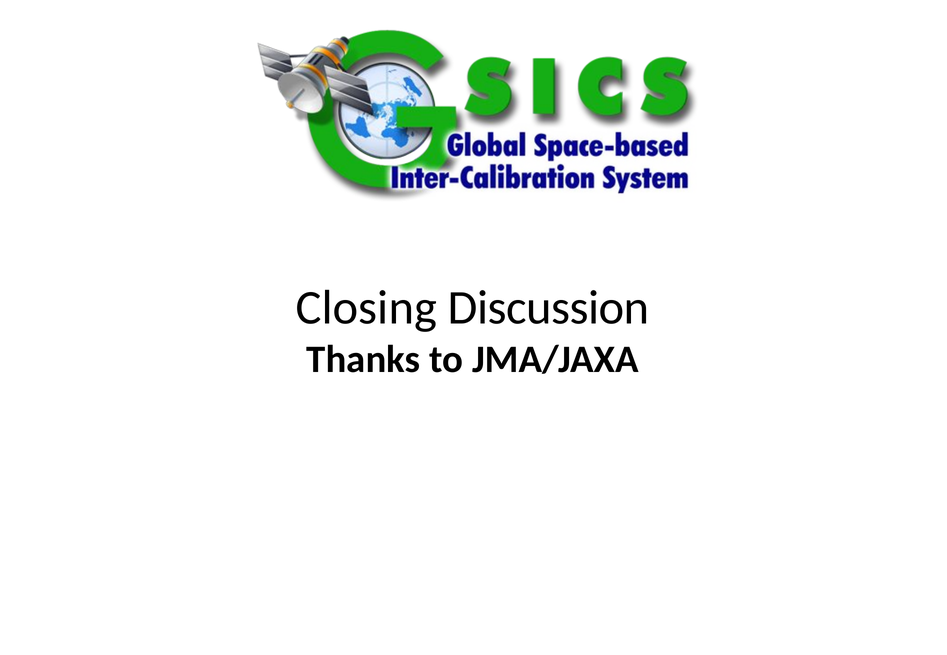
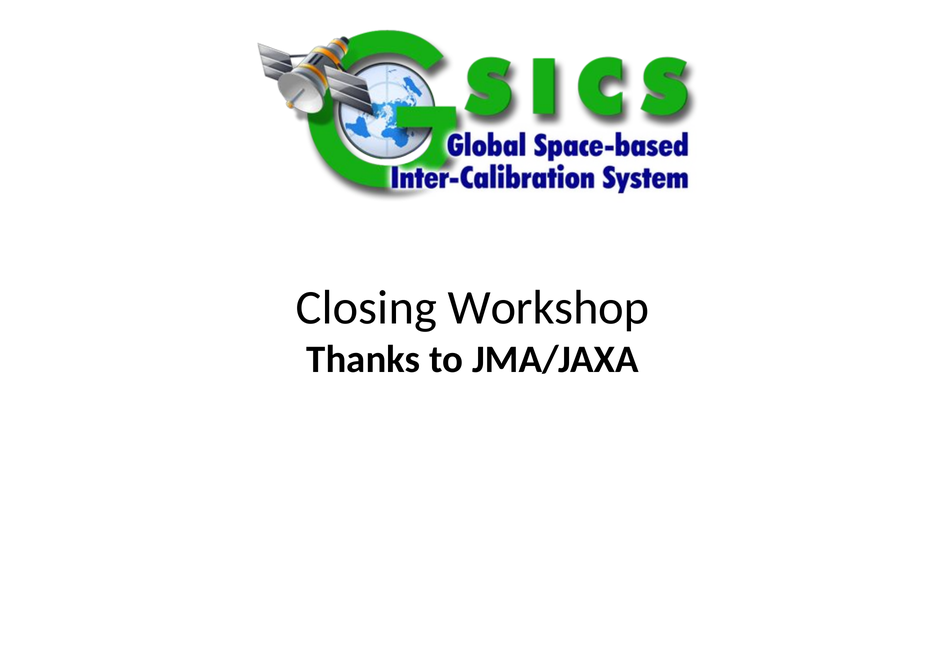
Discussion: Discussion -> Workshop (548, 308)
